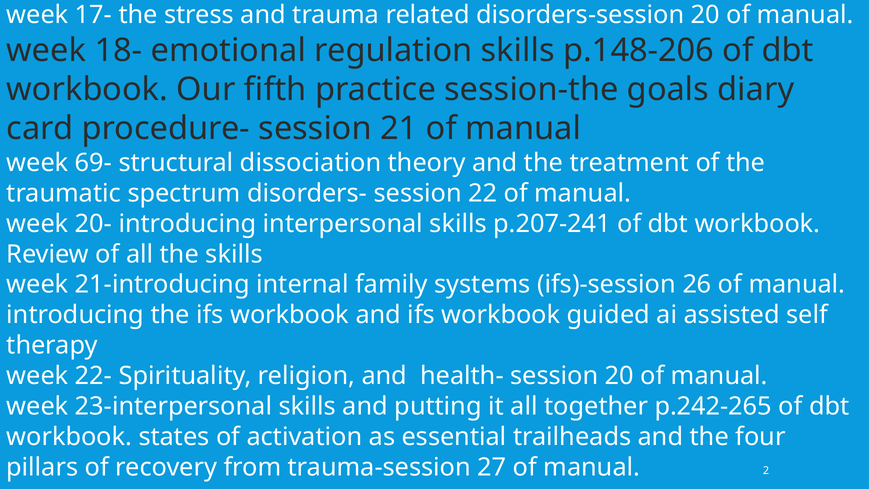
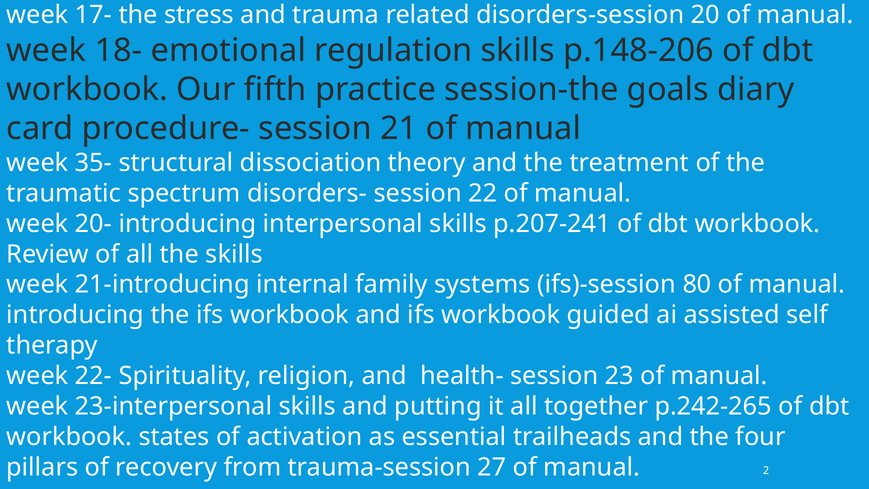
69-: 69- -> 35- (93, 163)
26: 26 -> 80 (697, 285)
session 20: 20 -> 23 (619, 376)
